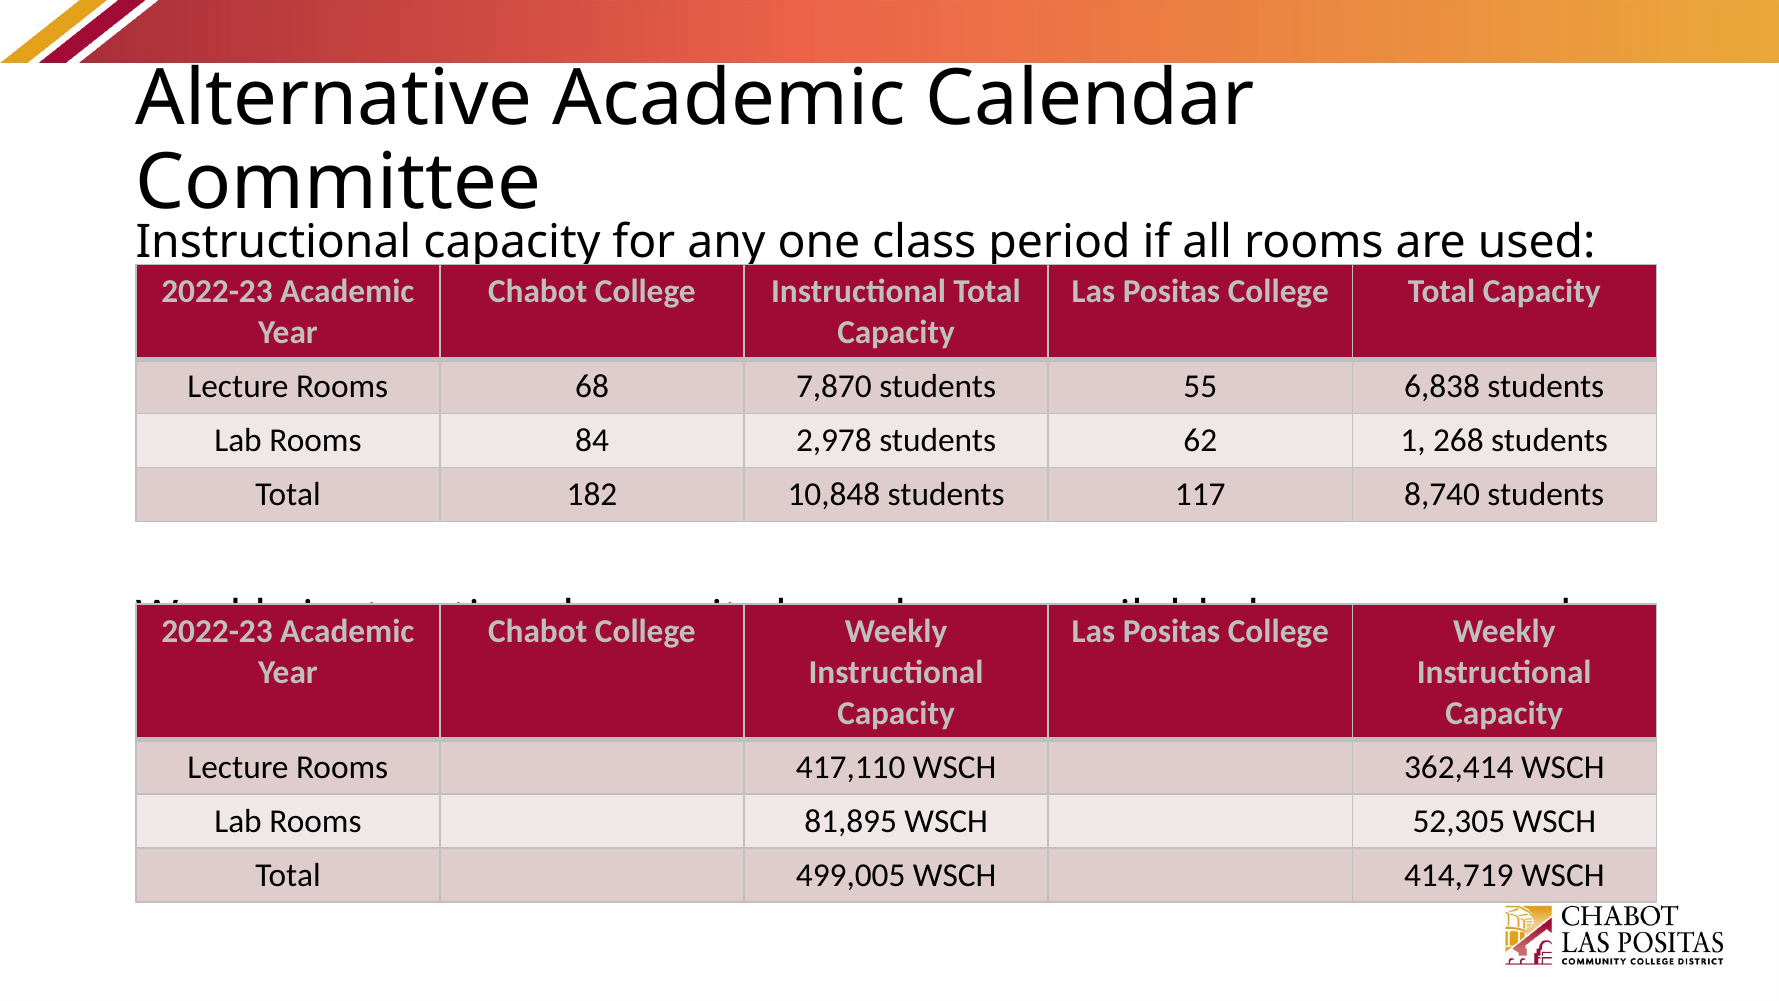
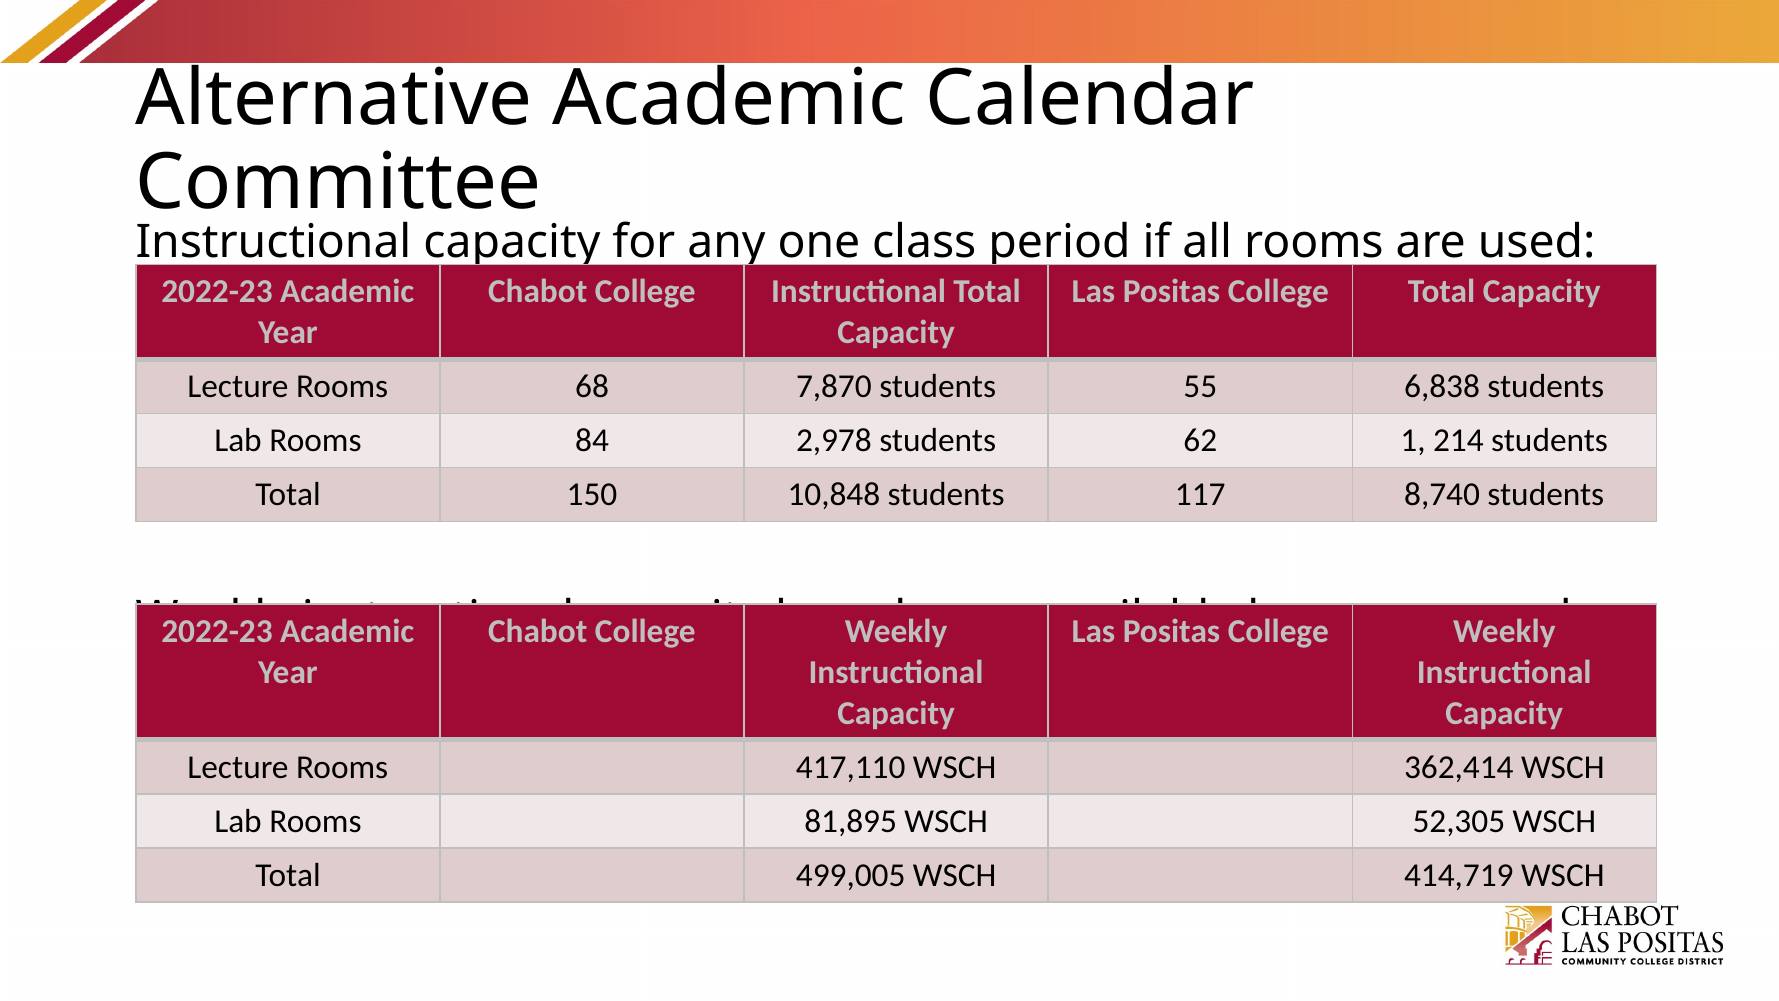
268: 268 -> 214 (1458, 441)
182: 182 -> 150 (592, 495)
